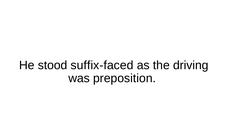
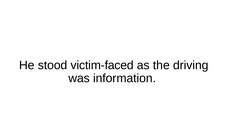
suffix-faced: suffix-faced -> victim-faced (102, 65)
preposition: preposition -> information (125, 78)
